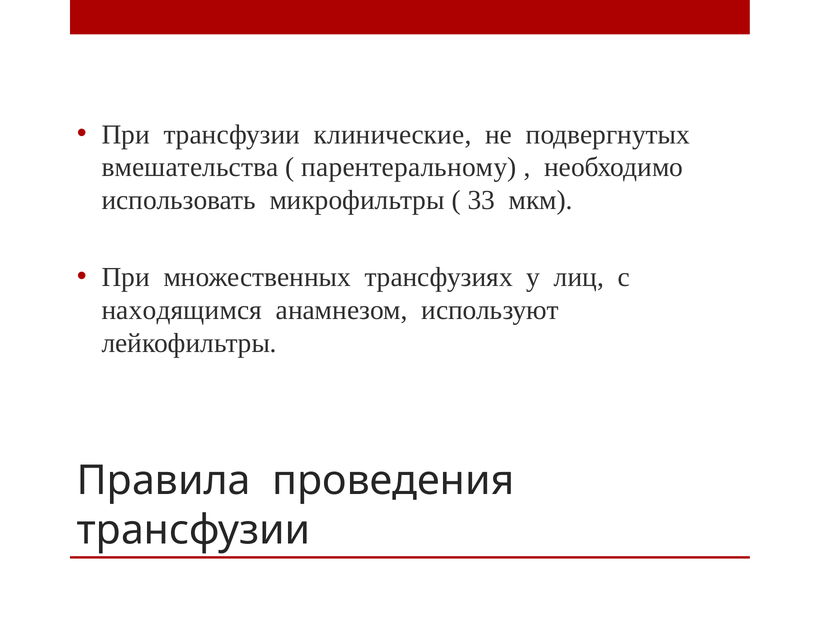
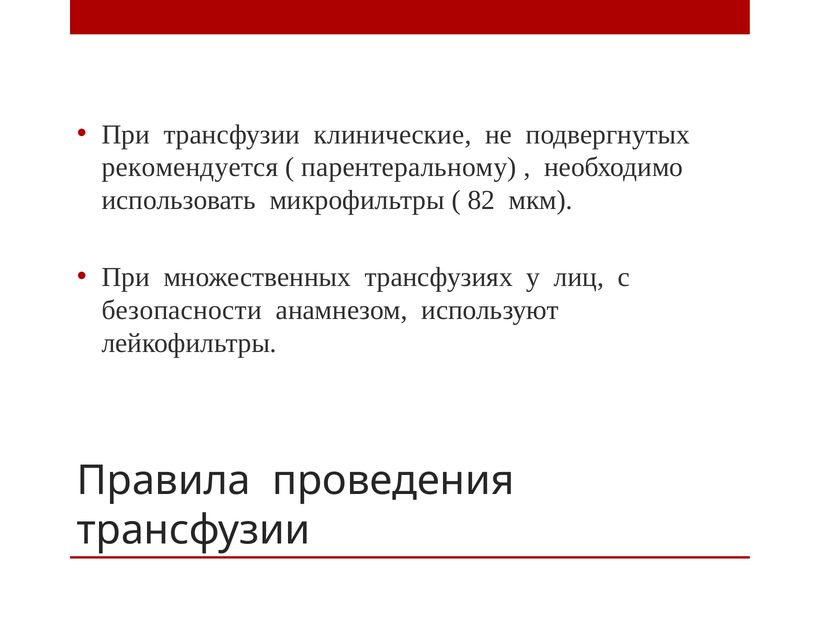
вмешательства: вмешательства -> рекомендуется (190, 167)
33: 33 -> 82 (481, 200)
находящимся: находящимся -> безопасности (182, 310)
